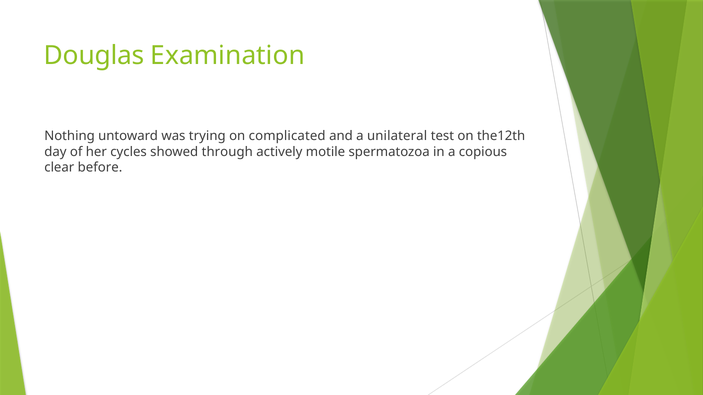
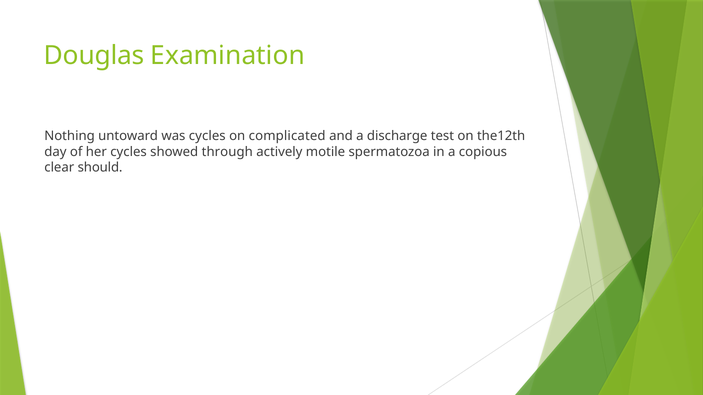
was trying: trying -> cycles (207, 136)
unilateral: unilateral -> discharge (397, 136)
before: before -> should (100, 168)
